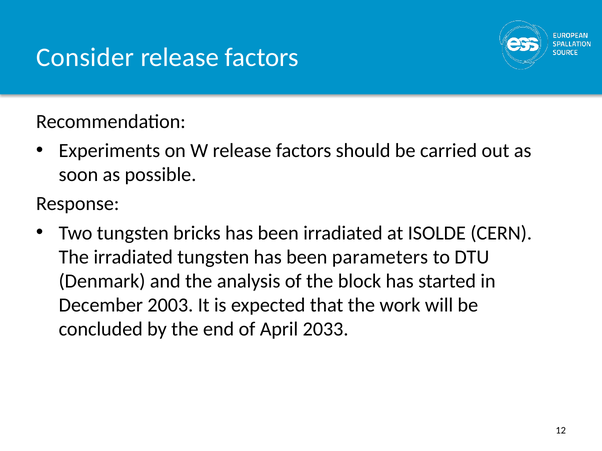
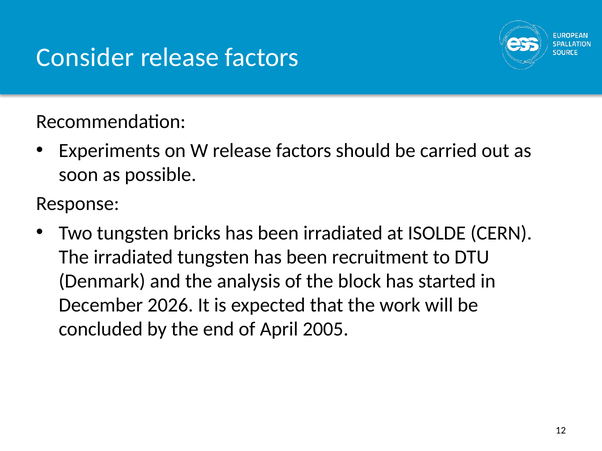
parameters: parameters -> recruitment (380, 257)
2003: 2003 -> 2026 (170, 305)
2033: 2033 -> 2005 (326, 330)
